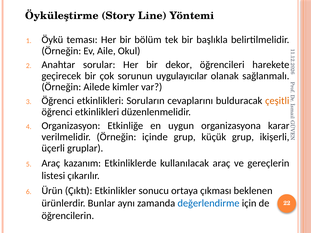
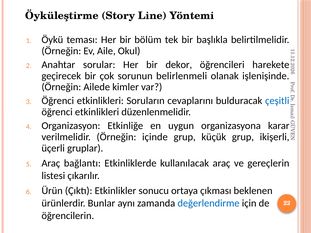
uygulayıcılar: uygulayıcılar -> belirlenmeli (182, 76)
sağlanmalı: sağlanmalı -> işlenişinde (266, 76)
çeşitli colour: orange -> blue (277, 101)
kazanım: kazanım -> bağlantı (82, 163)
